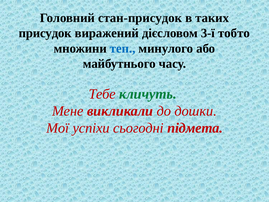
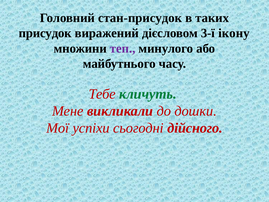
тобто: тобто -> ікону (234, 33)
теп colour: blue -> purple (123, 48)
підмета: підмета -> дійсного (195, 128)
